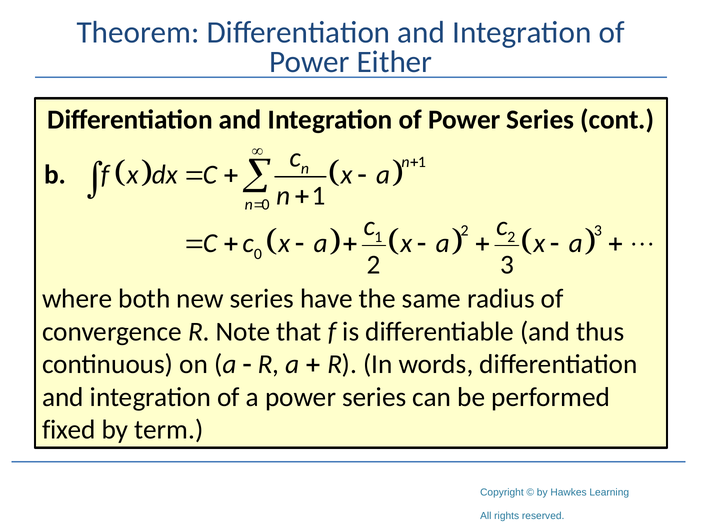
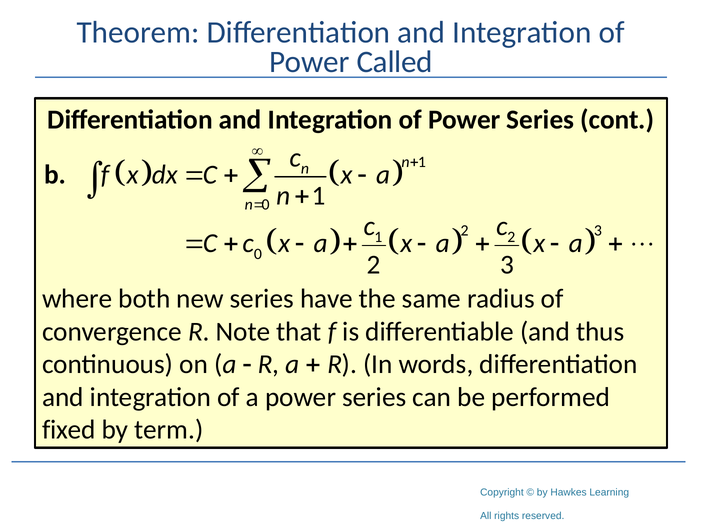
Either: Either -> Called (395, 62)
